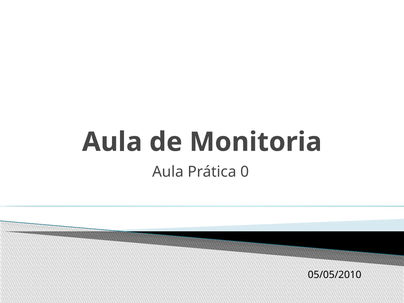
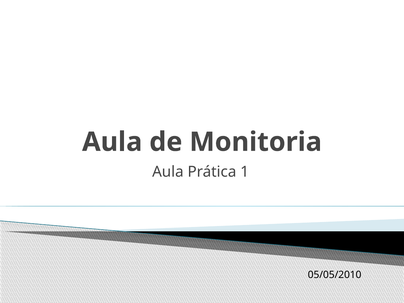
0: 0 -> 1 (245, 172)
